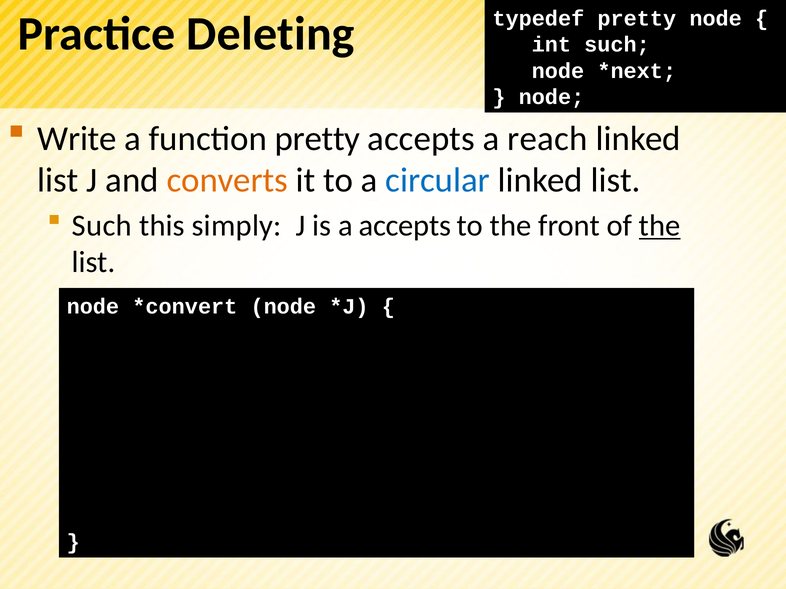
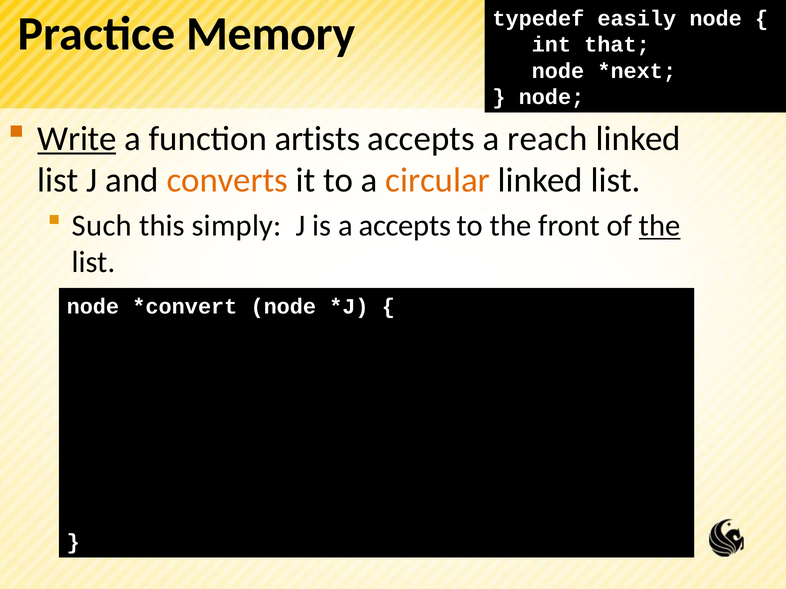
typedef pretty: pretty -> easily (637, 18)
Deleting: Deleting -> Memory (271, 34)
int such: such -> that (617, 45)
Write underline: none -> present (77, 139)
function pretty: pretty -> artists (317, 139)
circular colour: blue -> orange (438, 181)
